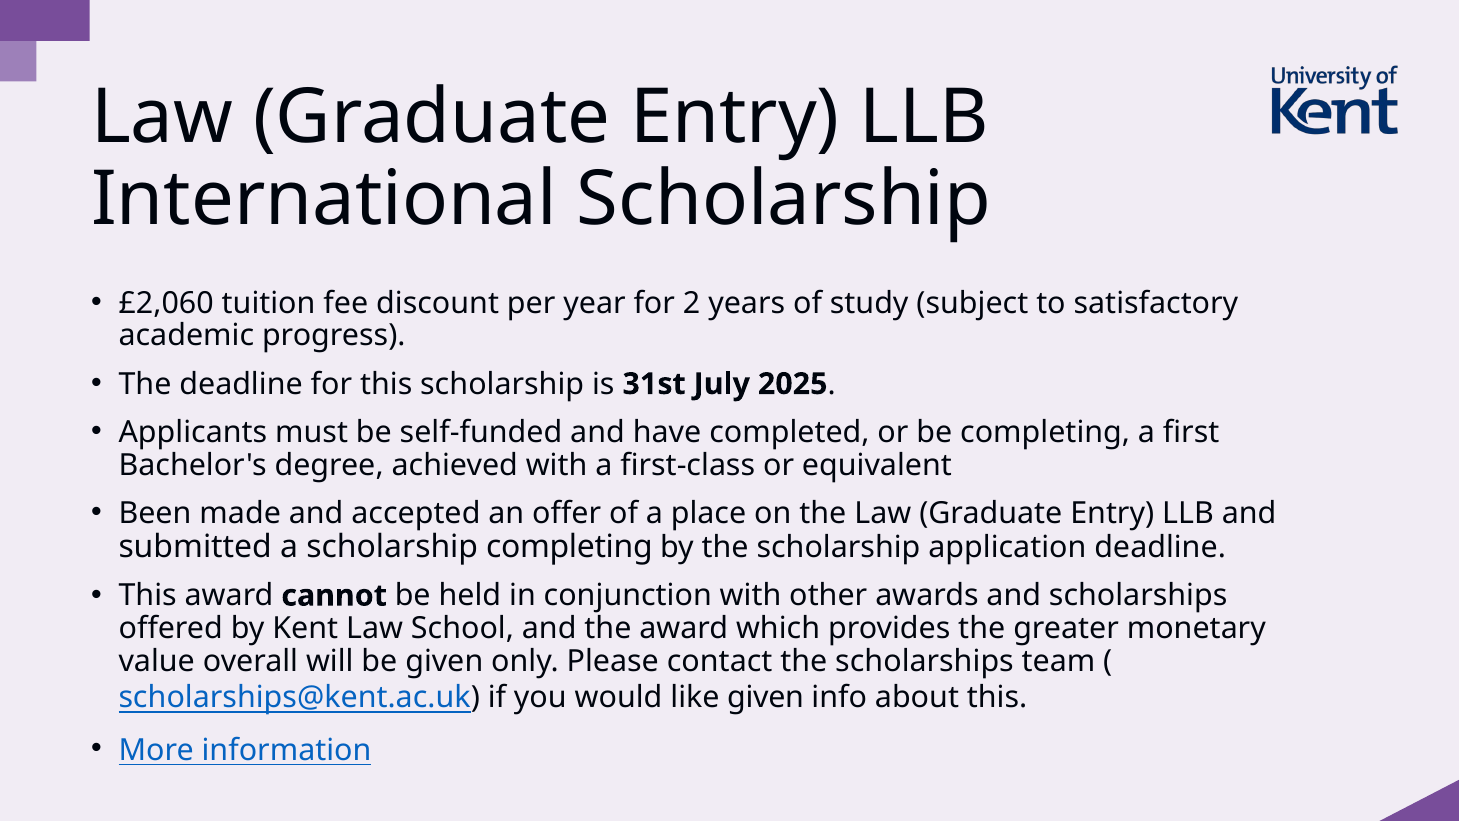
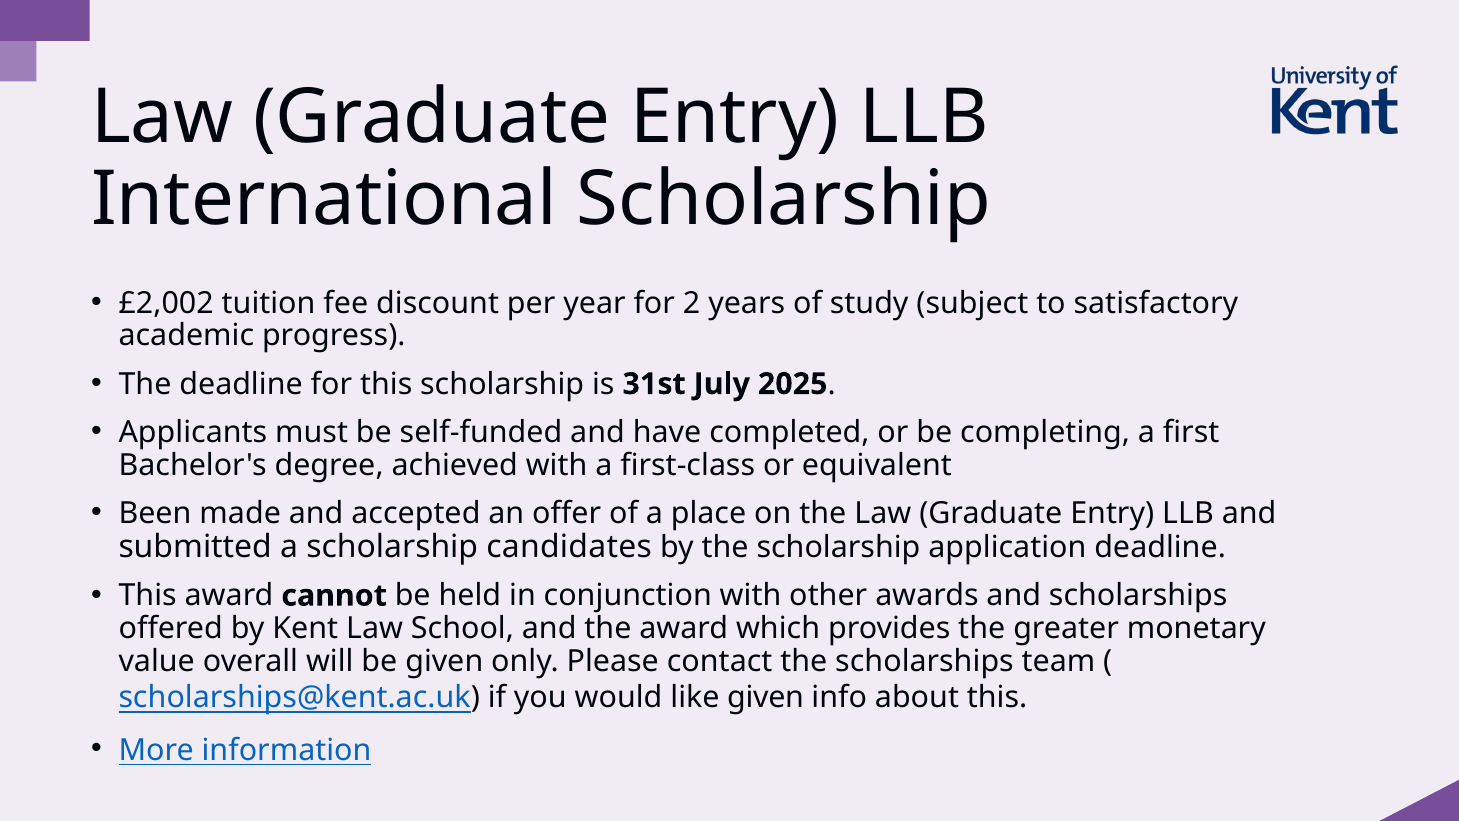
£2,060: £2,060 -> £2,002 (166, 303)
scholarship completing: completing -> candidates (569, 546)
